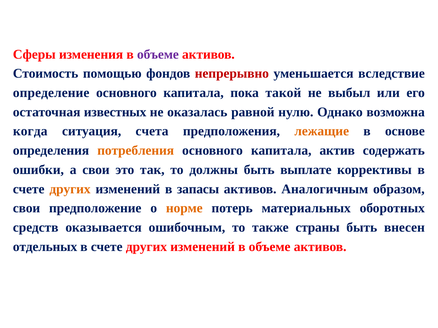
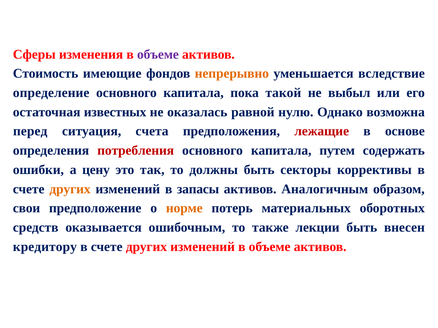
помощью: помощью -> имеющие (112, 74)
непрерывно colour: red -> orange (232, 74)
когда: когда -> перед (30, 131)
лежащие colour: orange -> red (322, 131)
потребления colour: orange -> red (136, 151)
актив: актив -> путем (337, 151)
а свои: свои -> цену (96, 170)
выплате: выплате -> секторы (306, 170)
страны: страны -> лекции (318, 228)
отдельных: отдельных -> кредитору (45, 247)
